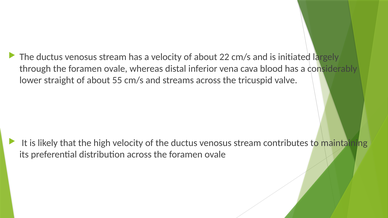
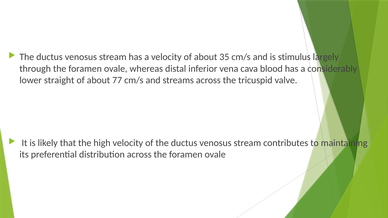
22: 22 -> 35 (224, 57)
initiated: initiated -> stimulus (294, 57)
55: 55 -> 77 (117, 80)
